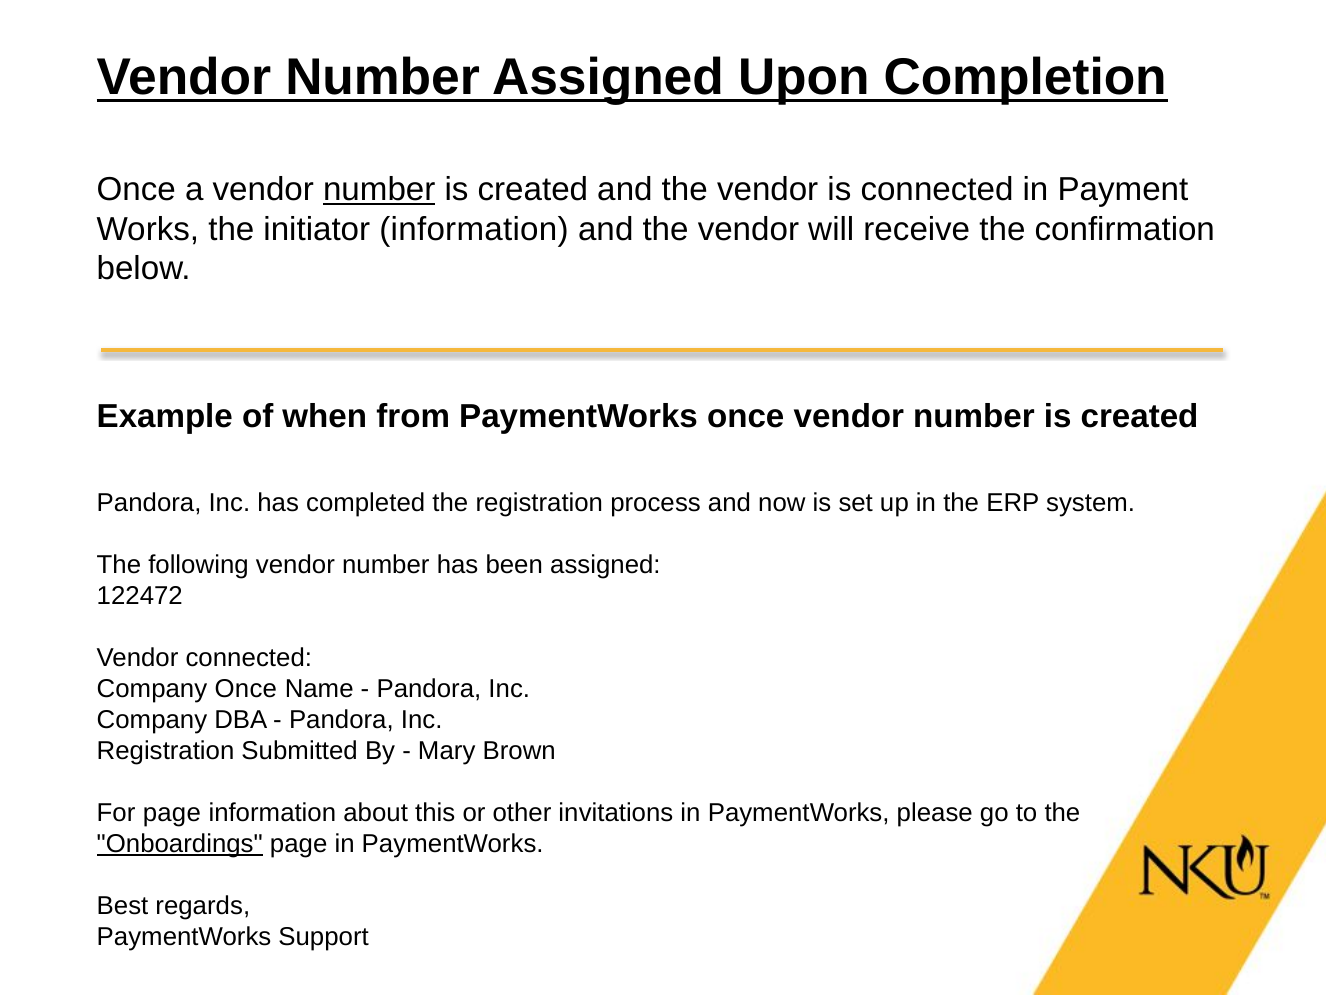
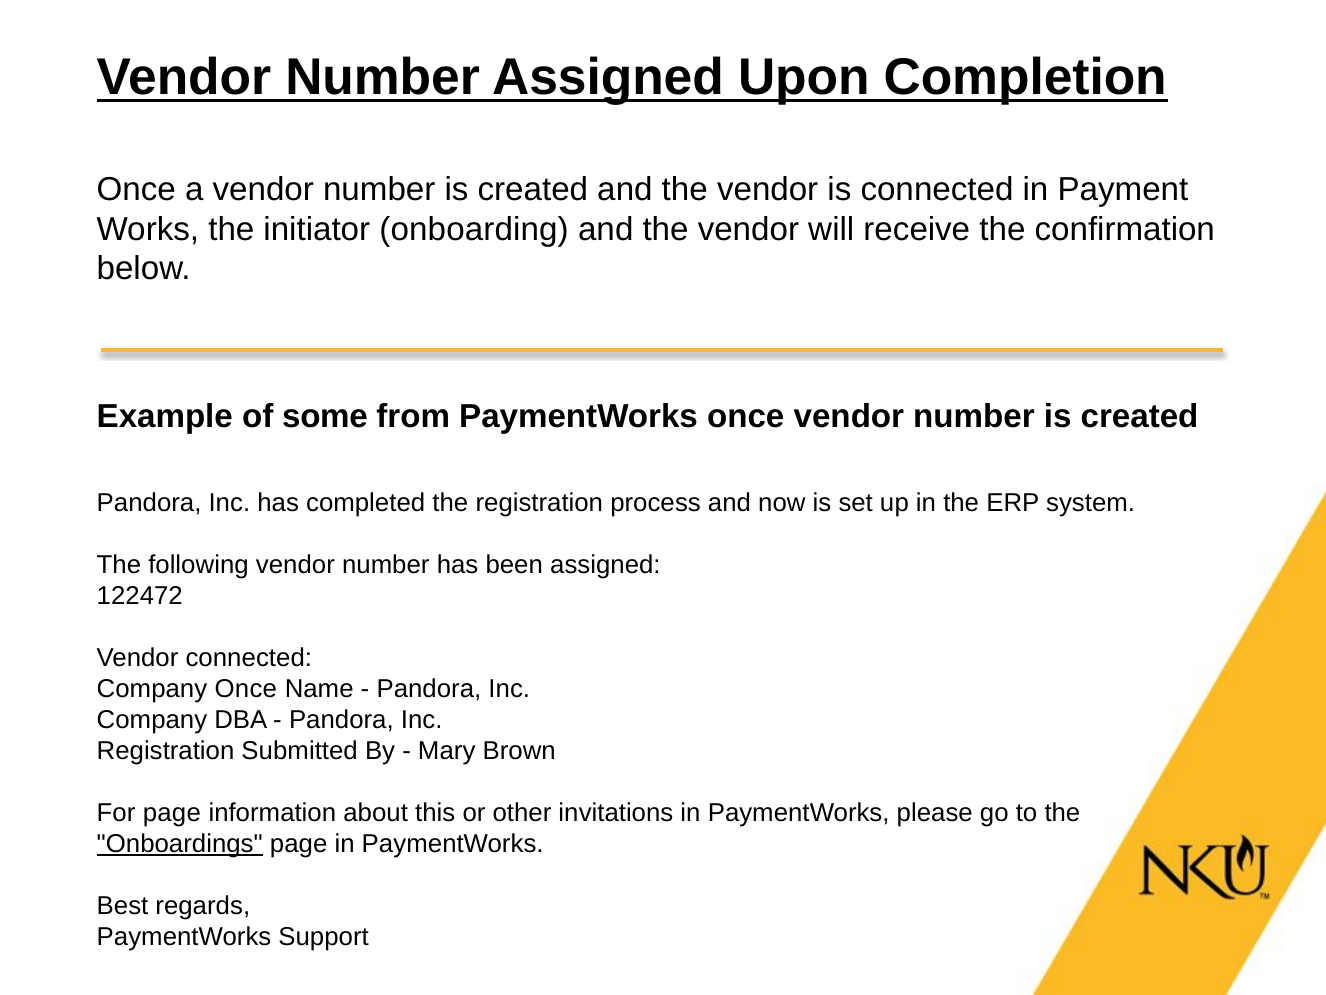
number underline: present -> none (379, 189)
initiator information: information -> onboarding (474, 229)
when: when -> some (325, 416)
